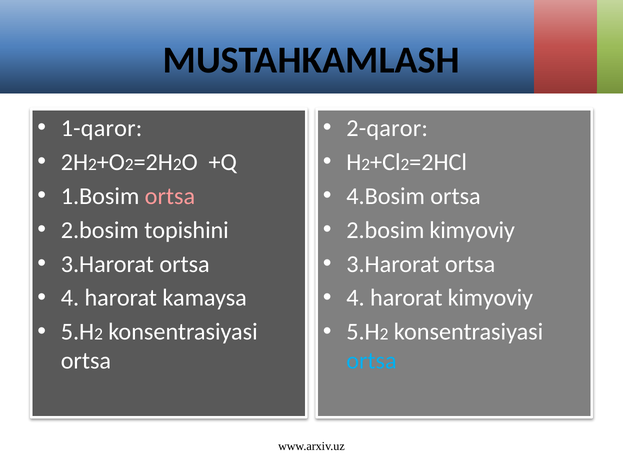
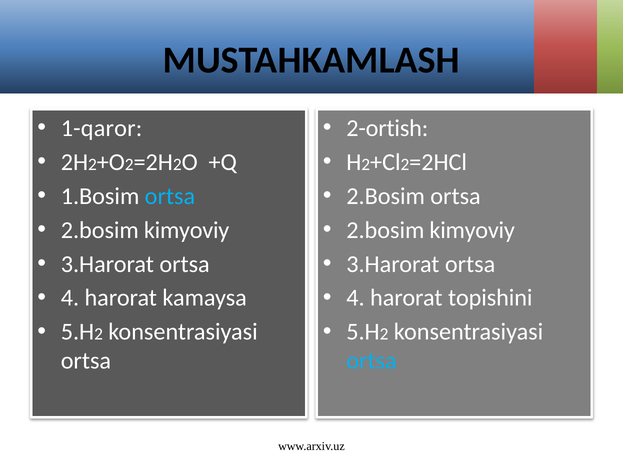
2-qaror: 2-qaror -> 2-ortish (387, 128)
ortsa colour: pink -> light blue (170, 196)
4.Bosim: 4.Bosim -> 2.Bosim (386, 196)
topishini: topishini -> kimyoviy (187, 230)
harorat kimyoviy: kimyoviy -> topishini (490, 298)
